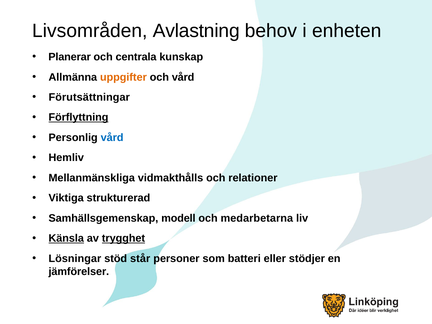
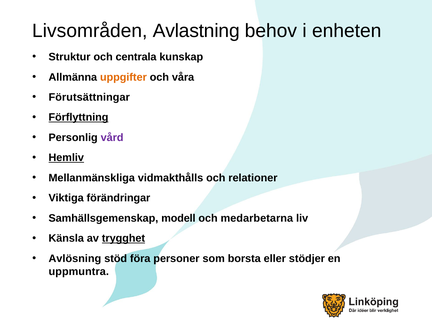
Planerar: Planerar -> Struktur (70, 57)
och vård: vård -> våra (183, 77)
vård colour: blue -> purple (112, 138)
Hemliv underline: none -> present (66, 158)
strukturerad: strukturerad -> förändringar (118, 198)
Känsla underline: present -> none (66, 238)
Lösningar: Lösningar -> Avlösning (75, 259)
står: står -> föra (140, 259)
batteri: batteri -> borsta (244, 259)
jämförelser: jämförelser -> uppmuntra (79, 271)
